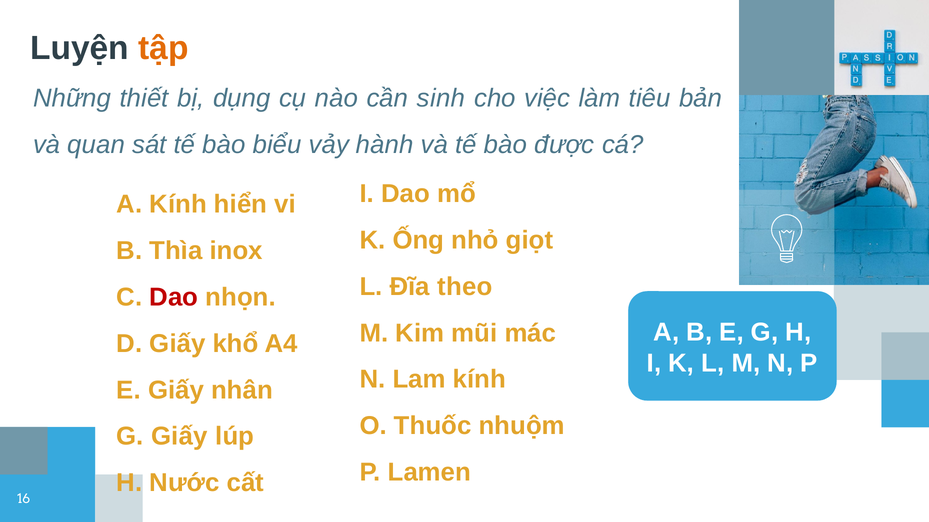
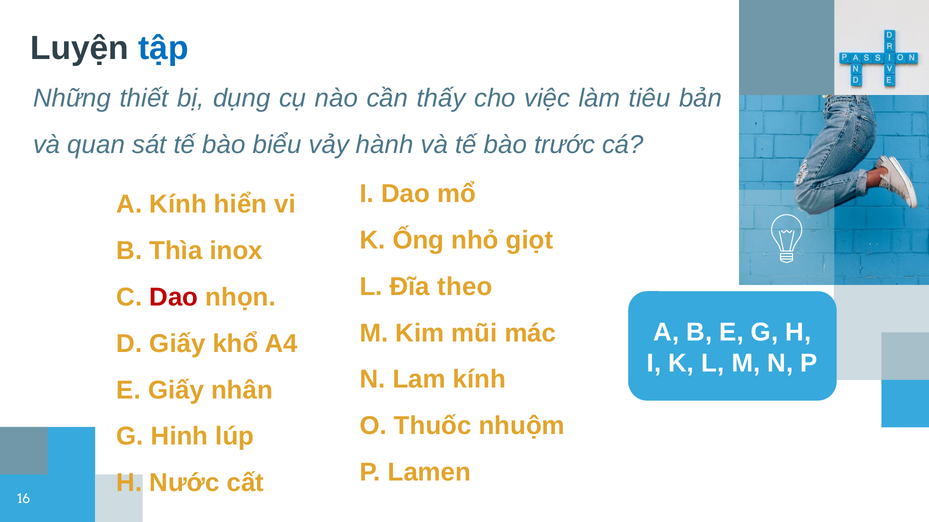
tập colour: orange -> blue (163, 48)
sinh: sinh -> thấy (441, 98)
được: được -> trước (565, 145)
G Giấy: Giấy -> Hinh (180, 437)
